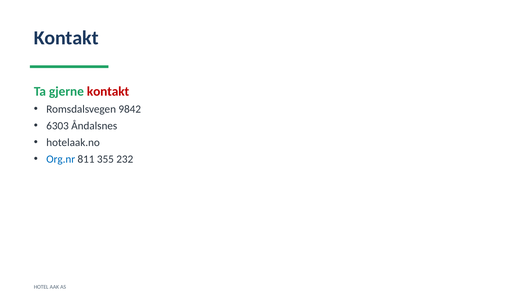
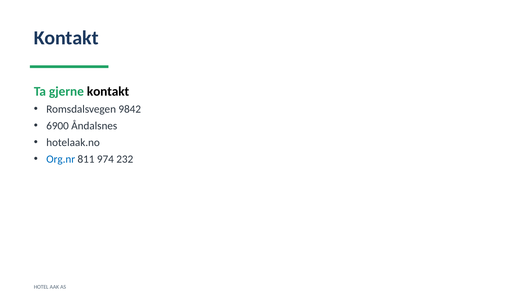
kontakt colour: red -> black (108, 92)
6303: 6303 -> 6900 (58, 126)
355: 355 -> 974 (105, 159)
